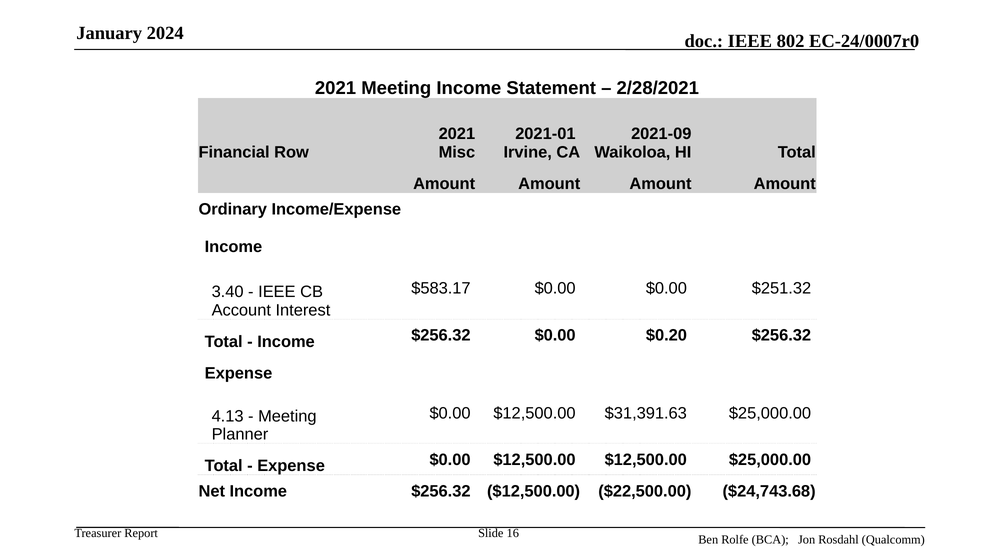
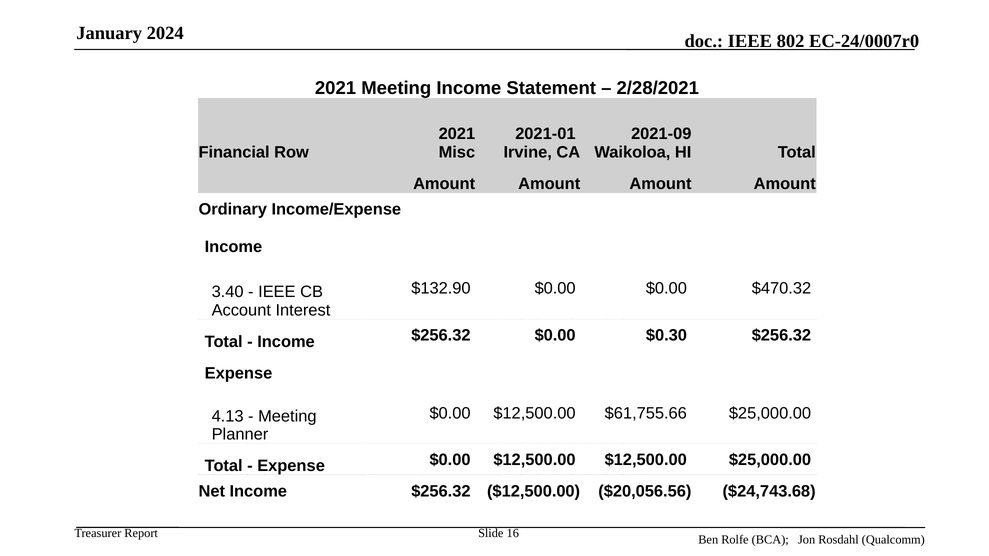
$583.17: $583.17 -> $132.90 (441, 288)
$251.32: $251.32 -> $470.32 (782, 288)
$0.20: $0.20 -> $0.30 (666, 336)
$31,391.63: $31,391.63 -> $61,755.66 (646, 414)
$22,500.00: $22,500.00 -> $20,056.56 (645, 492)
